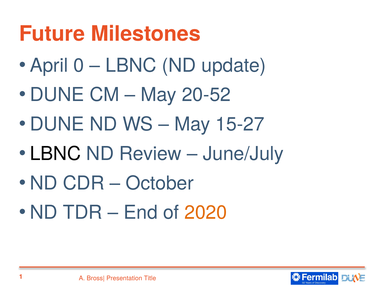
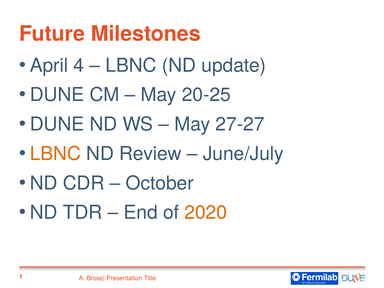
0: 0 -> 4 (79, 65)
20-52: 20-52 -> 20-25 (206, 95)
15-27: 15-27 -> 27-27 (240, 124)
LBNC colour: black -> orange (55, 154)
